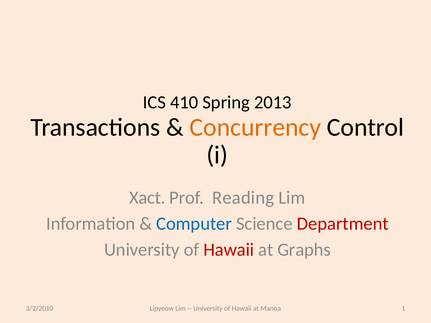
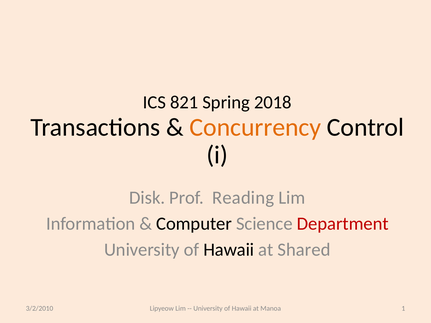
410: 410 -> 821 (184, 103)
2013: 2013 -> 2018 (273, 103)
Xact: Xact -> Disk (147, 198)
Computer colour: blue -> black (194, 224)
Hawaii colour: red -> black (229, 250)
Graphs: Graphs -> Shared (304, 250)
